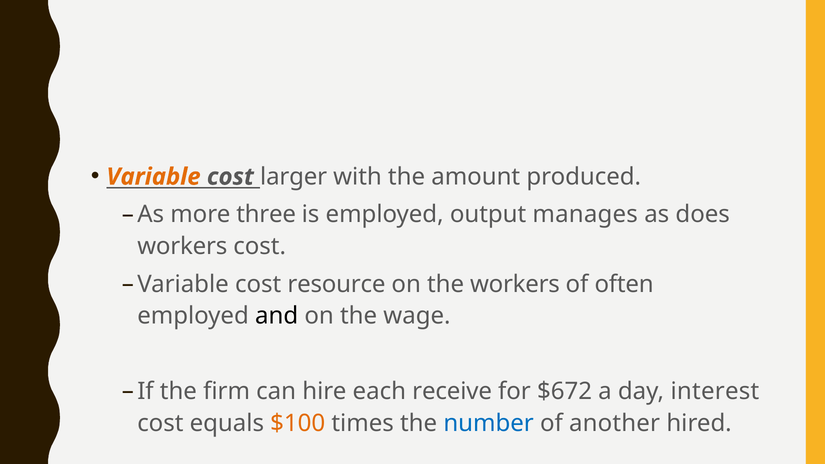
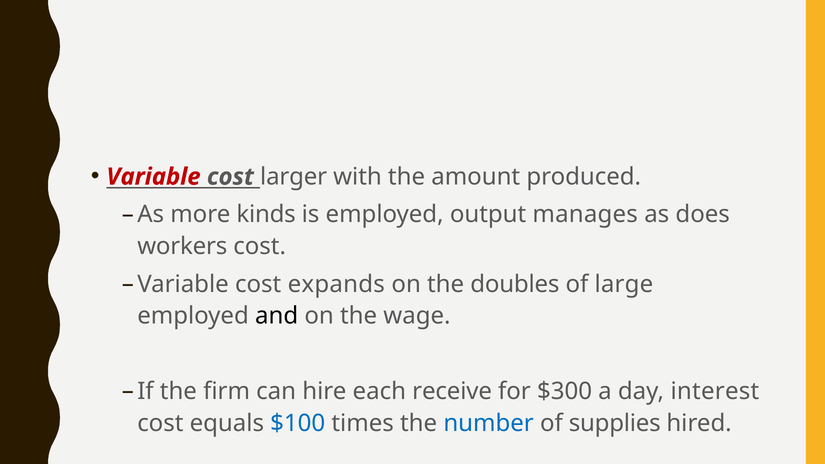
Variable colour: orange -> red (154, 177)
three: three -> kinds (266, 215)
resource: resource -> expands (336, 284)
the workers: workers -> doubles (515, 284)
often: often -> large (624, 284)
$672: $672 -> $300 (565, 391)
$100 colour: orange -> blue (298, 423)
another: another -> supplies (615, 423)
